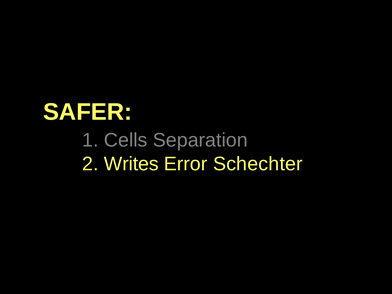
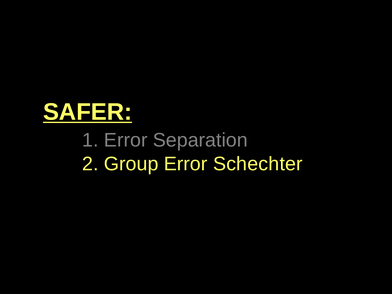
SAFER underline: none -> present (88, 112)
1 Cells: Cells -> Error (126, 140)
Writes: Writes -> Group (131, 164)
